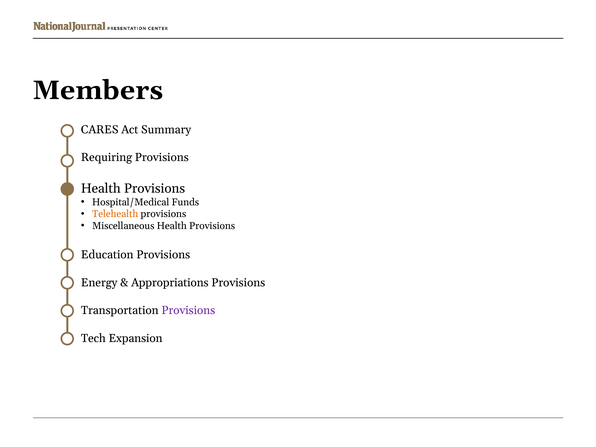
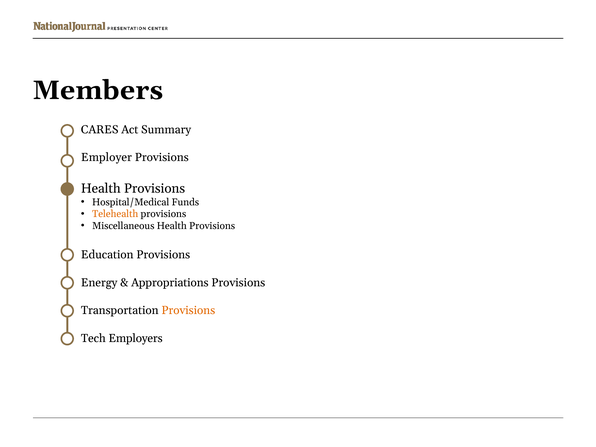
Requiring: Requiring -> Employer (106, 157)
Provisions colour: purple -> orange (188, 310)
Expansion: Expansion -> Employers (136, 338)
